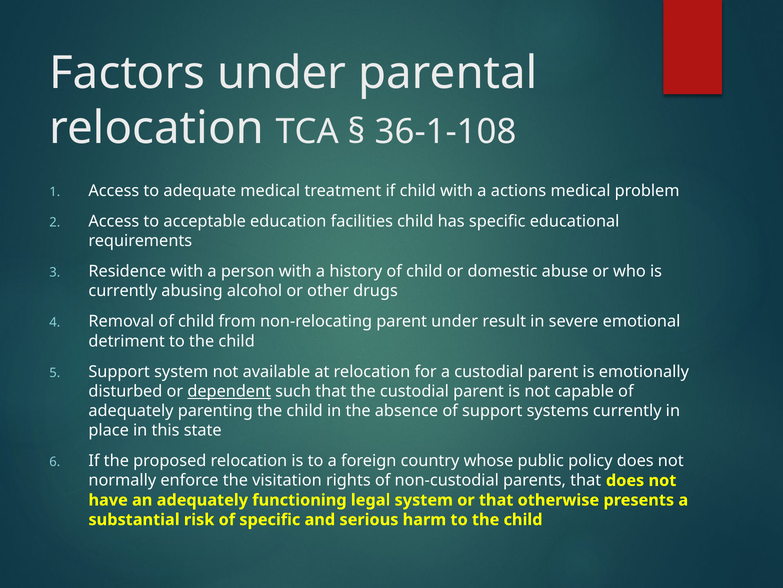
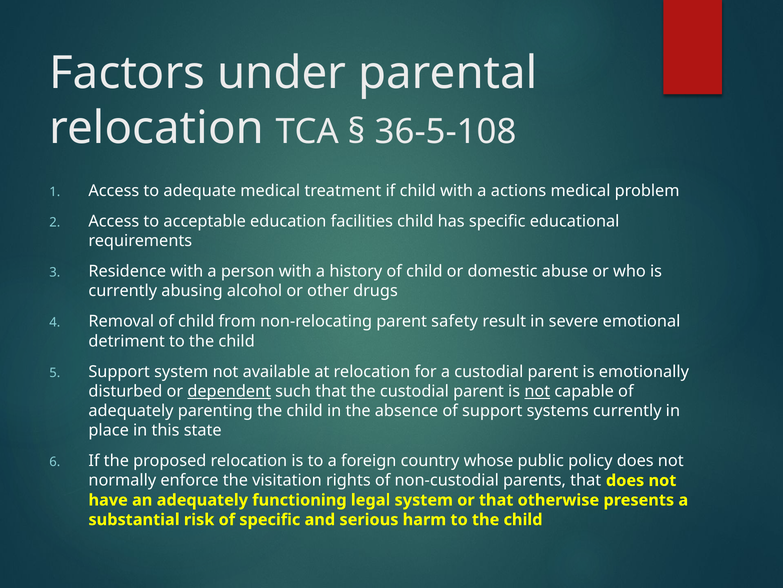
36-1-108: 36-1-108 -> 36-5-108 (446, 132)
parent under: under -> safety (455, 321)
not underline: none -> present (537, 391)
